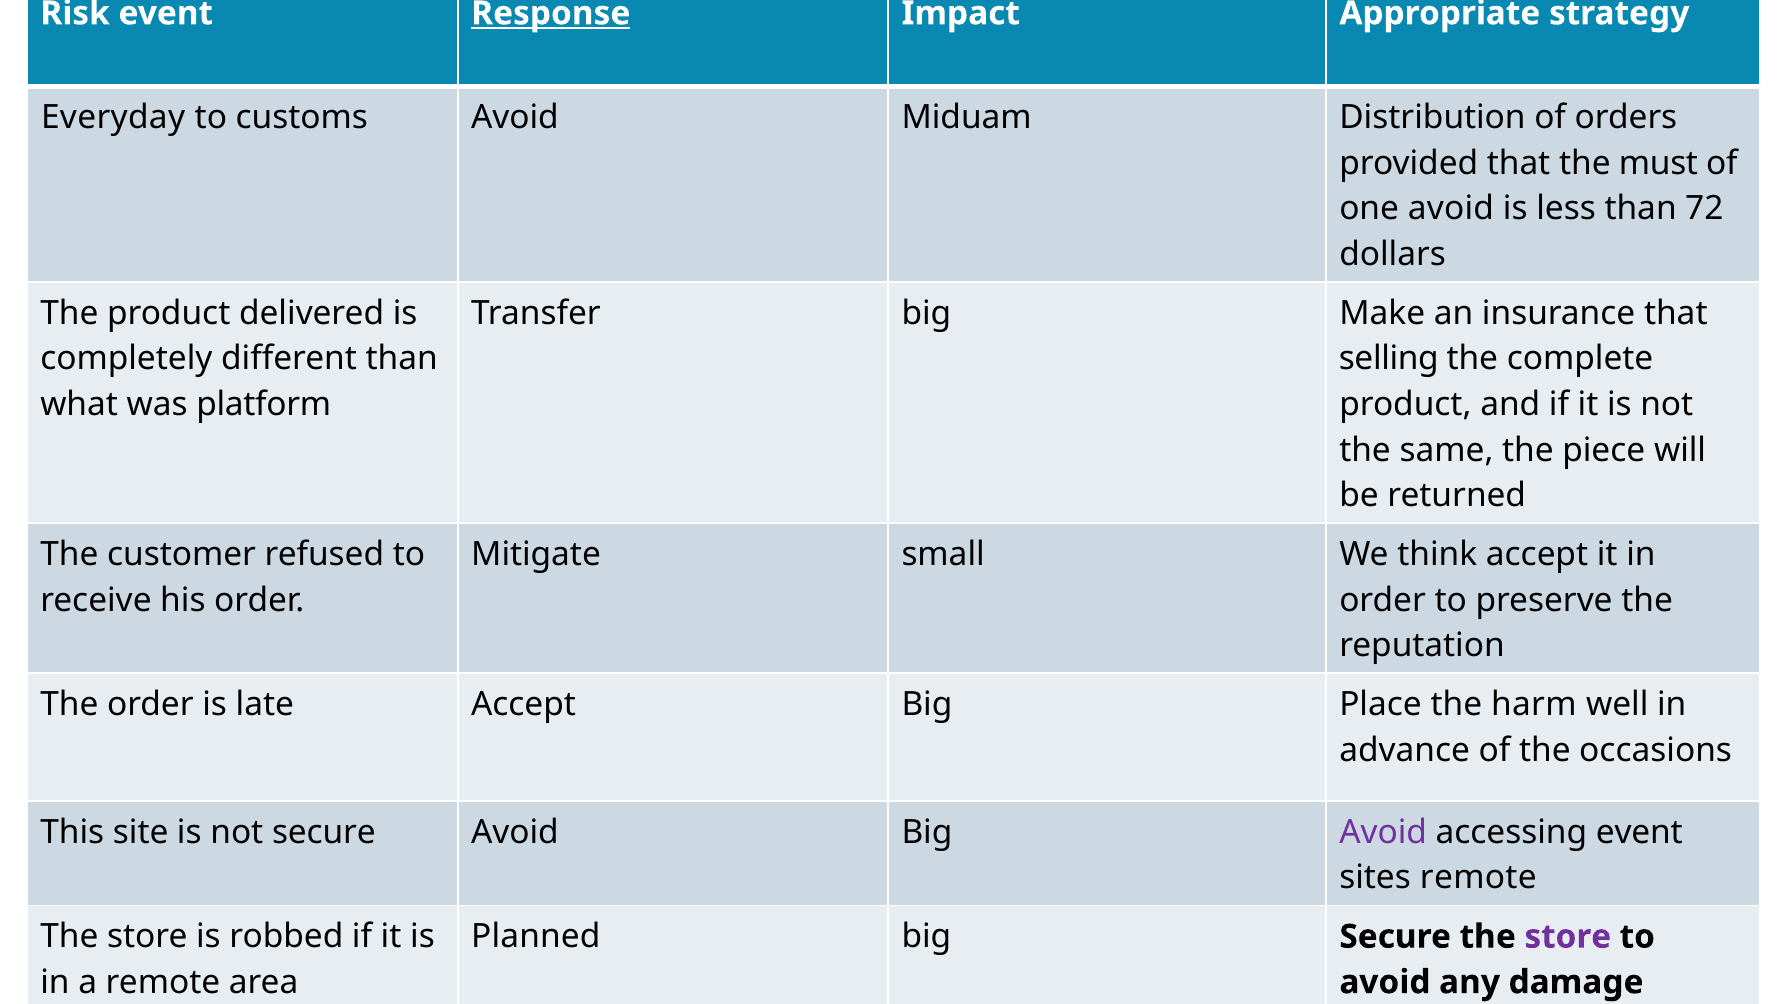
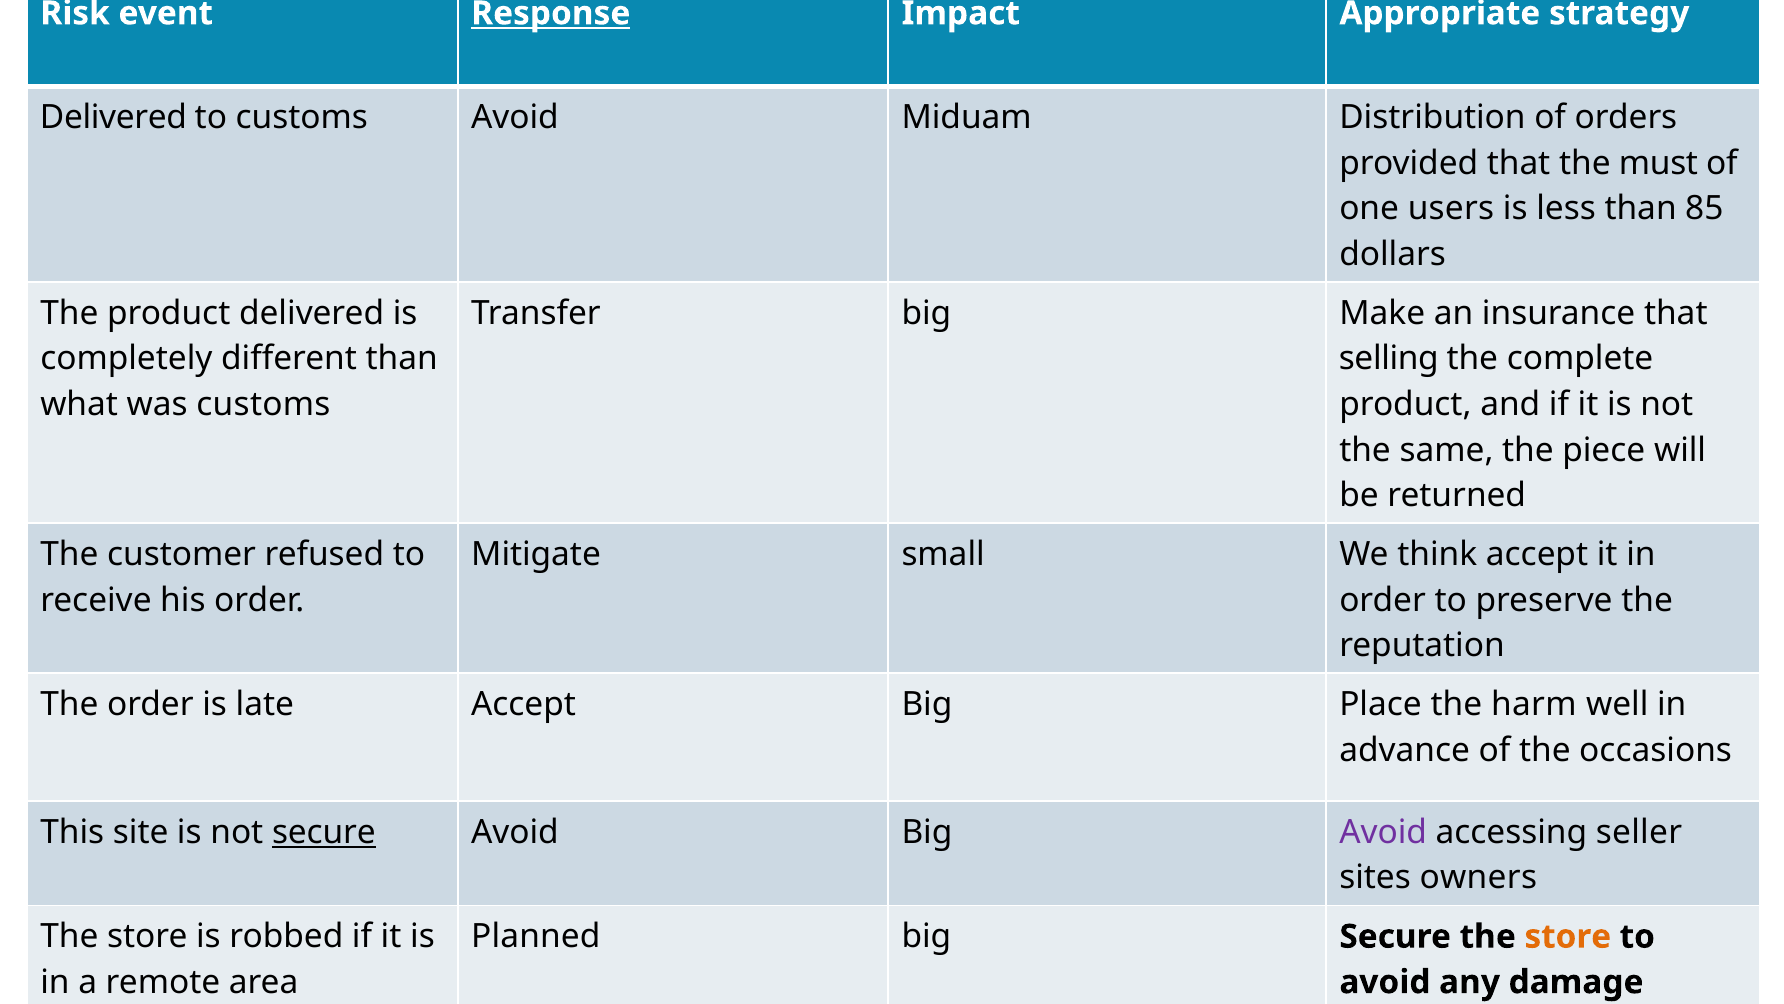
Everyday: Everyday -> Delivered (113, 118)
one avoid: avoid -> users (1451, 209)
72: 72 -> 85 (1704, 209)
was platform: platform -> customs (263, 404)
secure underline: none -> present (324, 832)
accessing event: event -> seller (1639, 832)
sites remote: remote -> owners (1478, 877)
store colour: purple -> orange (1568, 936)
